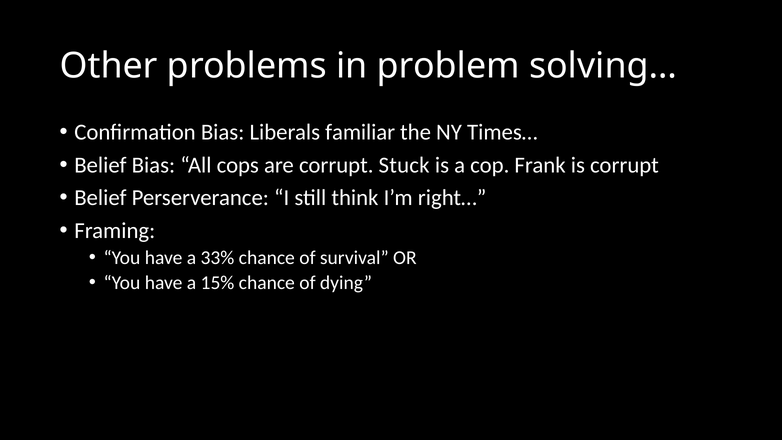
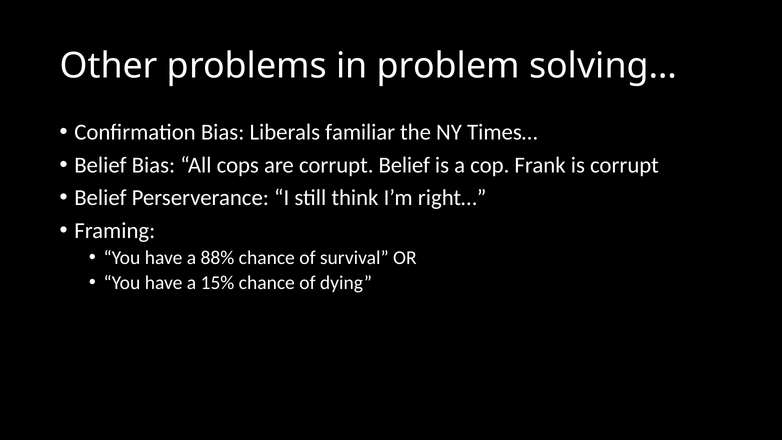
corrupt Stuck: Stuck -> Belief (404, 165)
33%: 33% -> 88% (217, 258)
